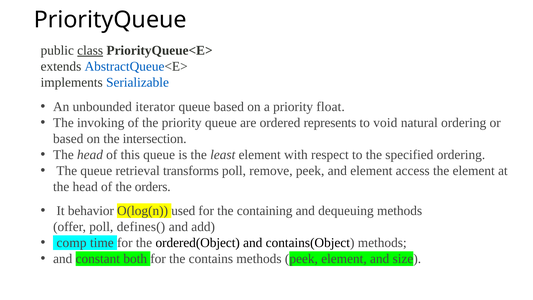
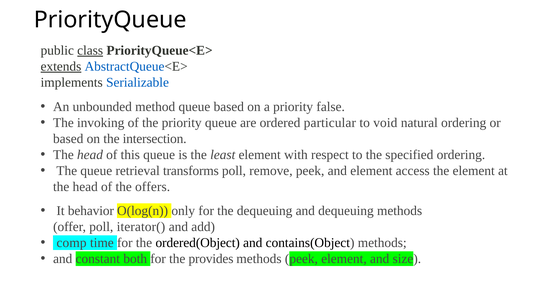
extends underline: none -> present (61, 66)
iterator: iterator -> method (155, 107)
float: float -> false (331, 107)
represents: represents -> particular (330, 123)
orders: orders -> offers (153, 187)
used: used -> only (183, 211)
the containing: containing -> dequeuing (265, 211)
defines(: defines( -> iterator( (141, 227)
contains: contains -> provides (211, 259)
